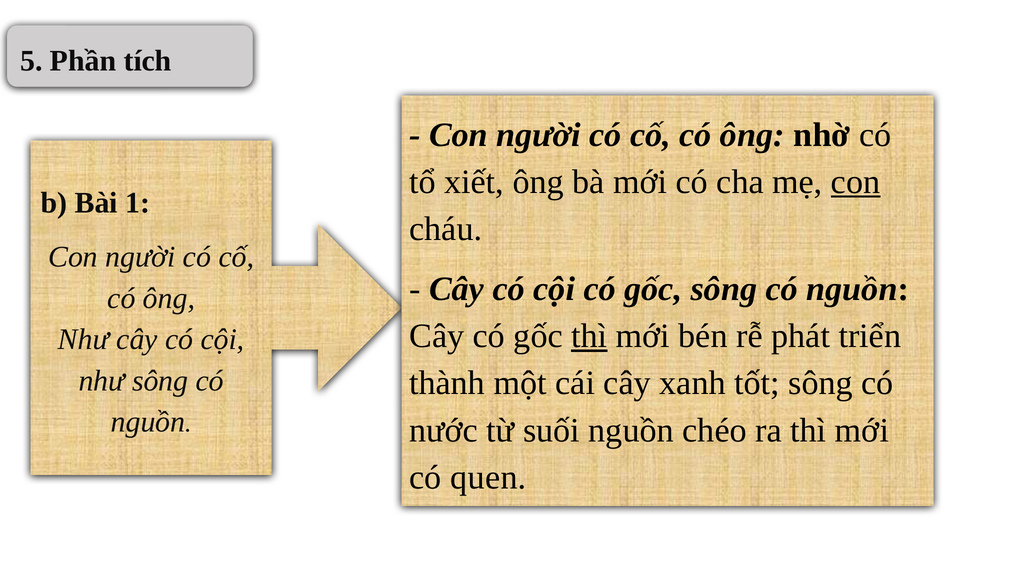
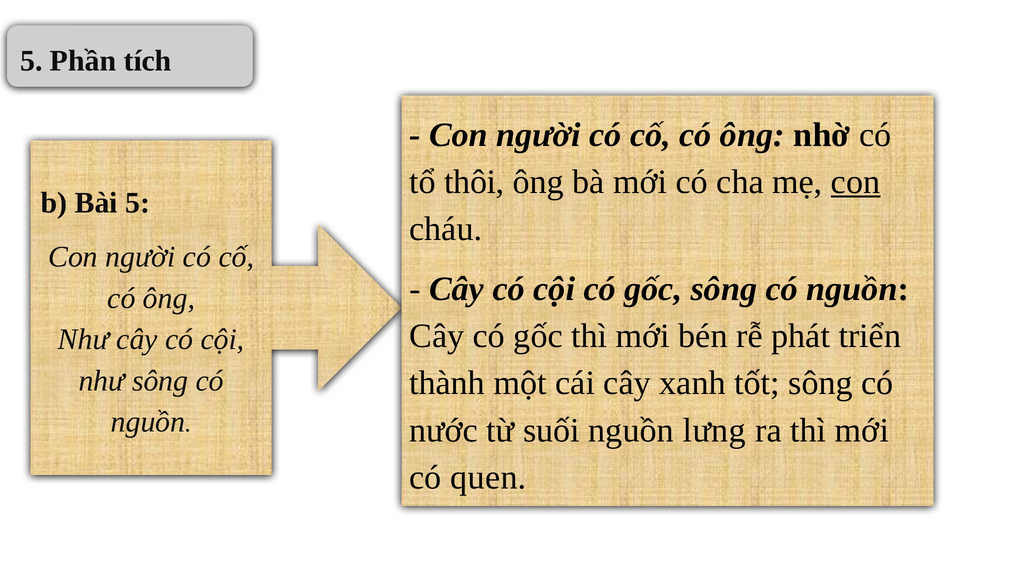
xiết: xiết -> thôi (474, 182)
Bài 1: 1 -> 5 (138, 203)
thì underline: present -> none (589, 336)
chéo: chéo -> lưng (714, 430)
